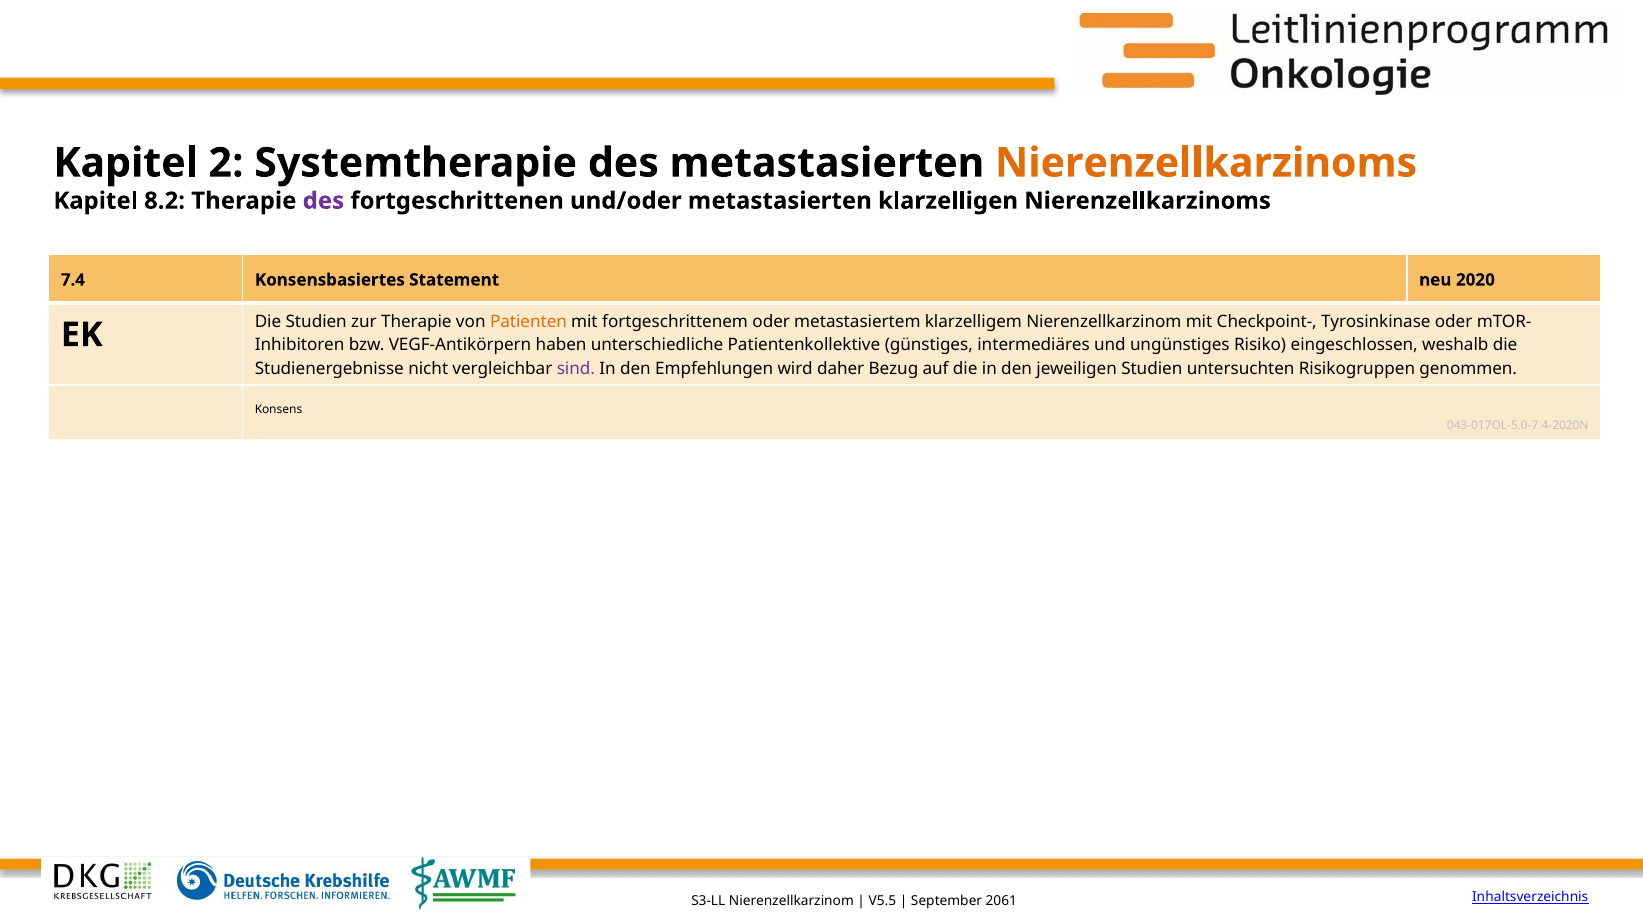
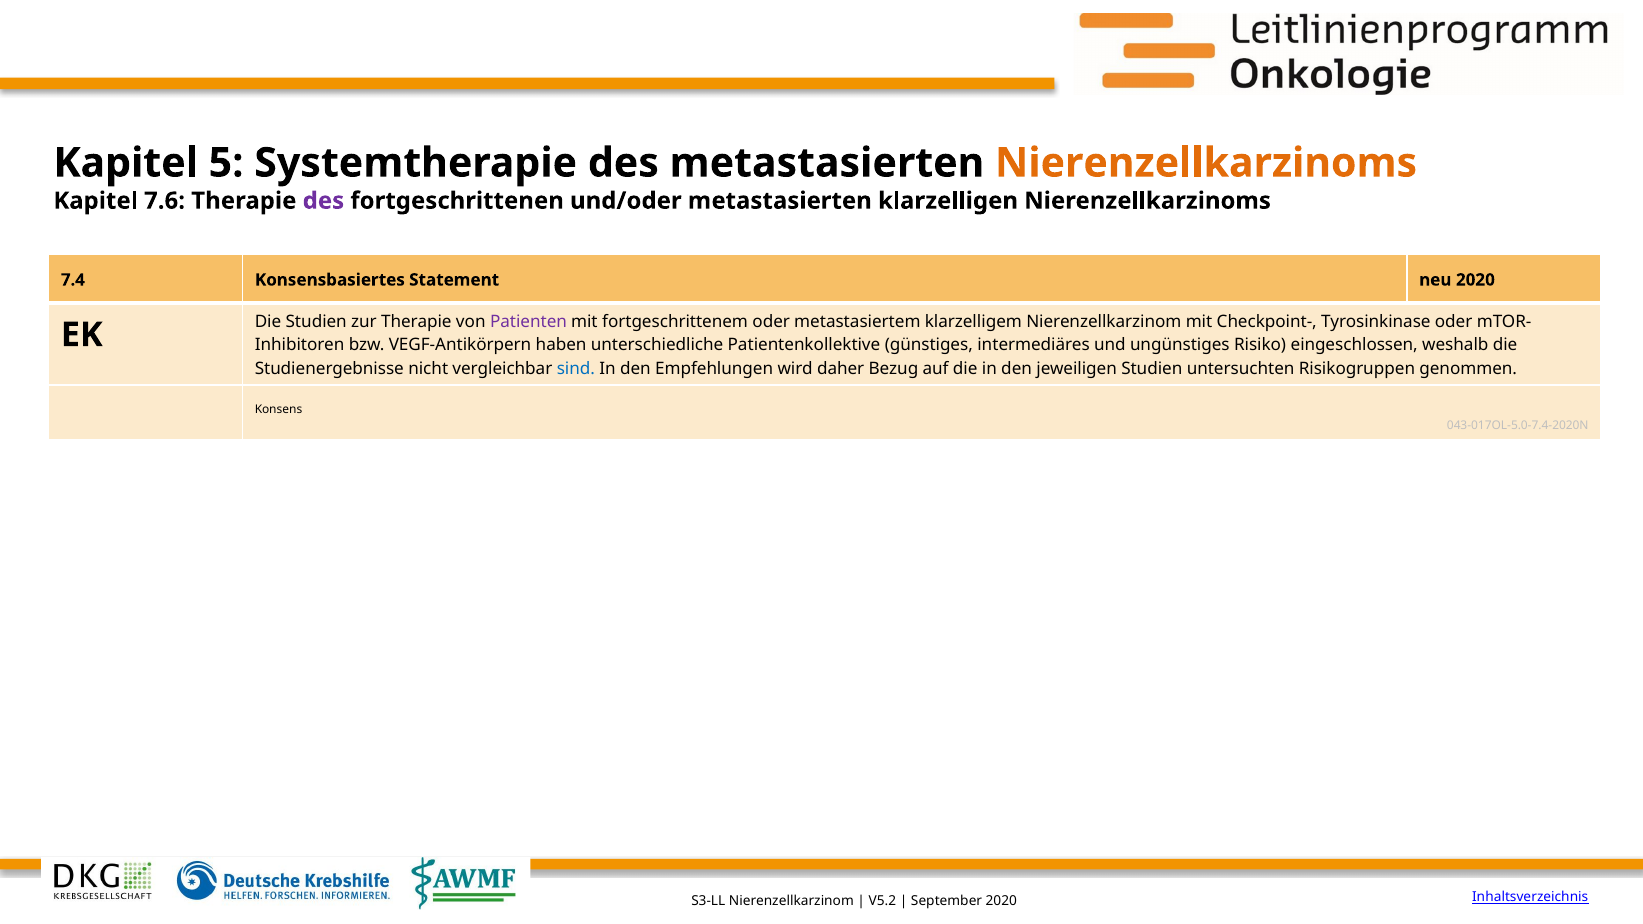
2: 2 -> 5 (226, 163)
8.2: 8.2 -> 7.6 (165, 201)
Patienten colour: orange -> purple (529, 322)
sind colour: purple -> blue (576, 368)
V5.5: V5.5 -> V5.2 (882, 901)
September 2061: 2061 -> 2020 (1001, 901)
